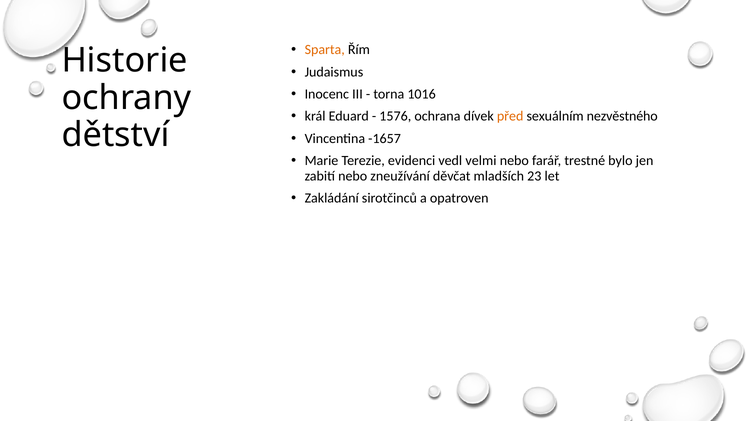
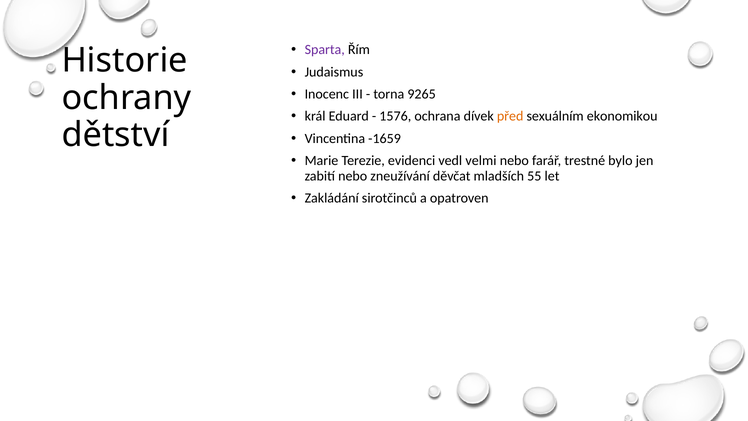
Sparta colour: orange -> purple (325, 50)
1016: 1016 -> 9265 (422, 94)
nezvěstného: nezvěstného -> ekonomikou (622, 116)
-1657: -1657 -> -1659 (385, 138)
23: 23 -> 55 (534, 176)
